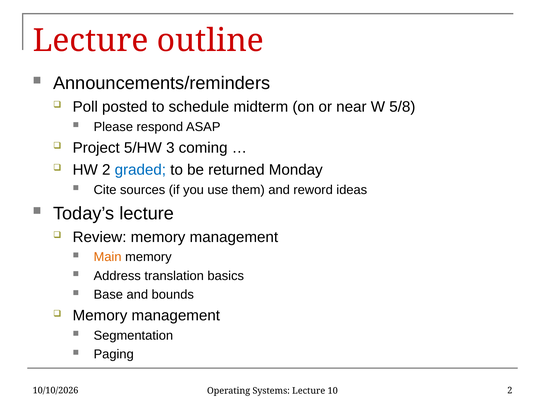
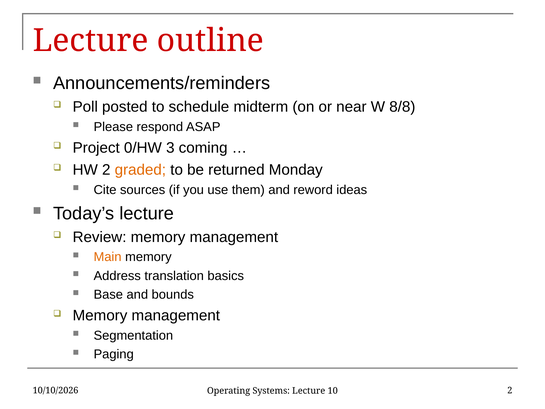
5/8: 5/8 -> 8/8 (402, 107)
5/HW: 5/HW -> 0/HW (143, 148)
graded colour: blue -> orange (140, 170)
